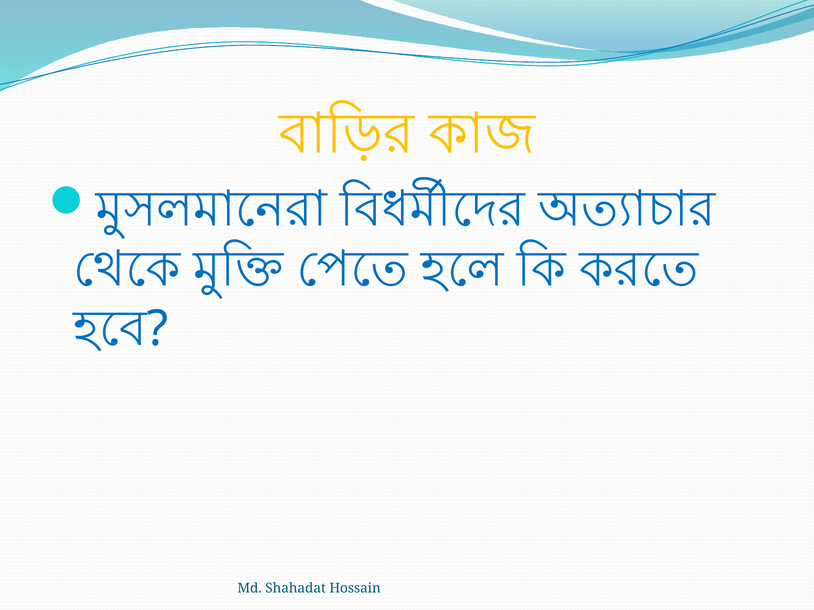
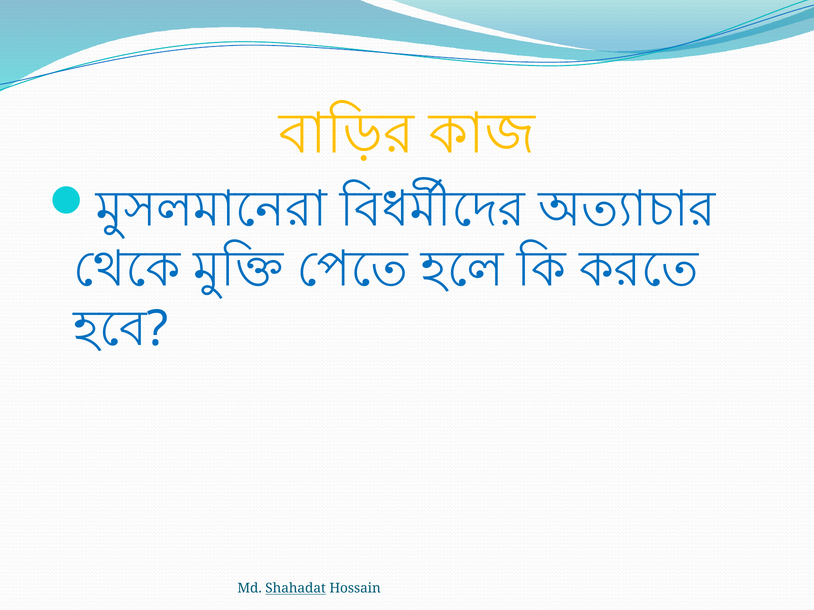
Shahadat underline: none -> present (296, 589)
